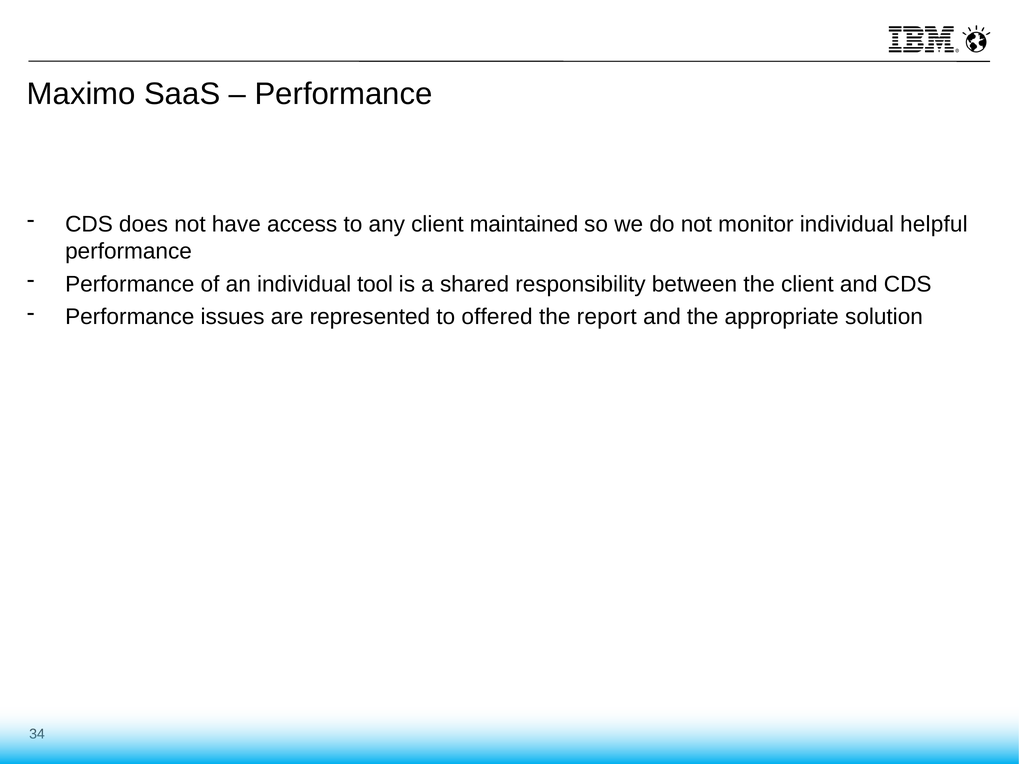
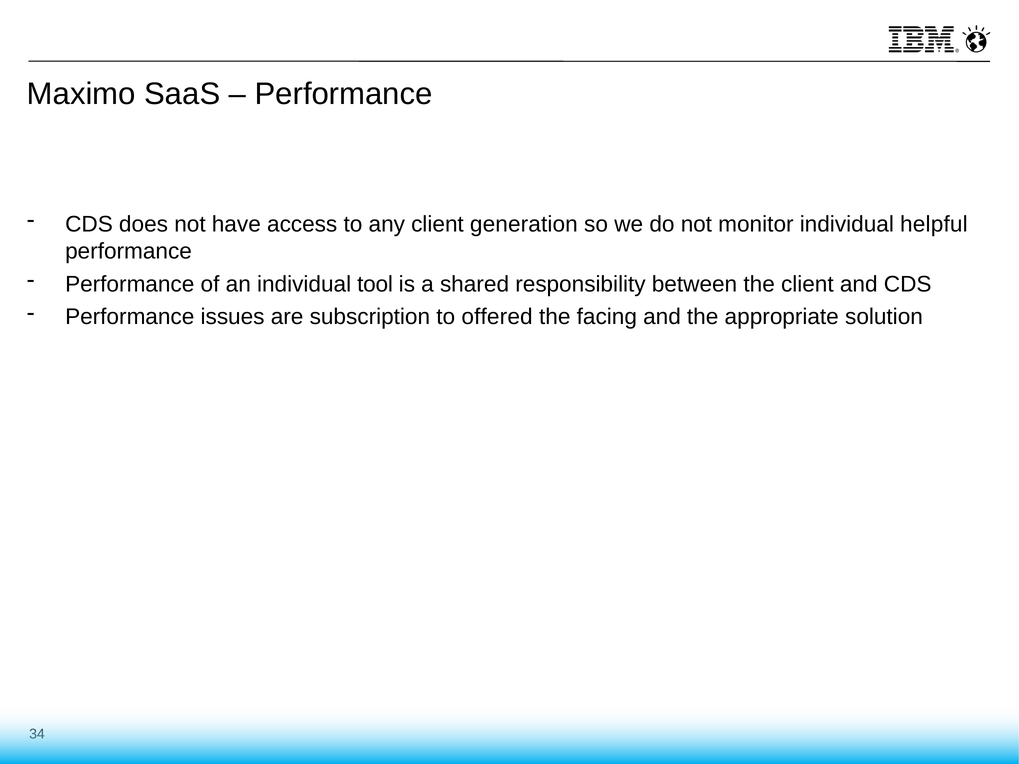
maintained: maintained -> generation (524, 224)
represented: represented -> subscription (370, 317)
report: report -> facing (607, 317)
